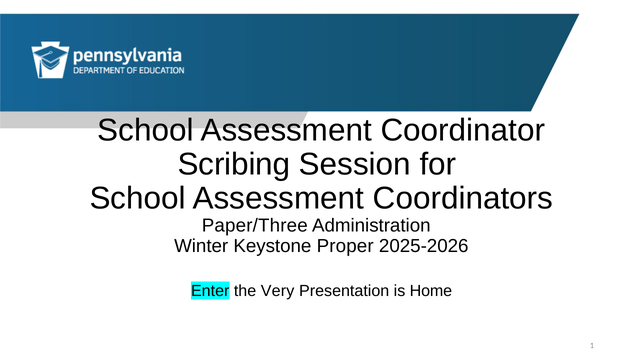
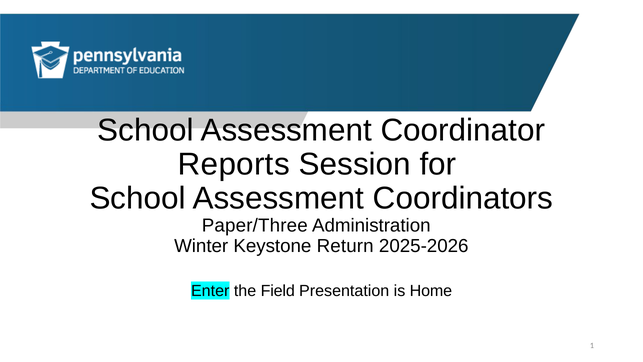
Scribing: Scribing -> Reports (234, 164)
Proper: Proper -> Return (345, 246)
Very: Very -> Field (278, 291)
